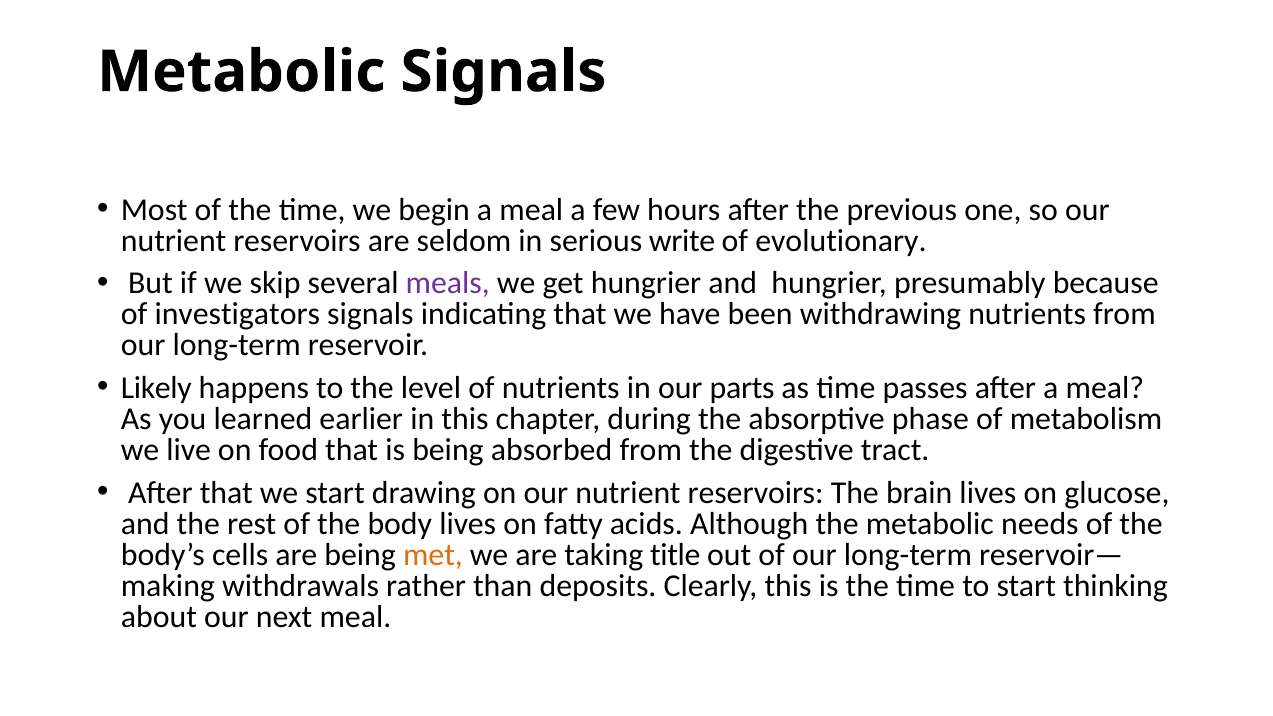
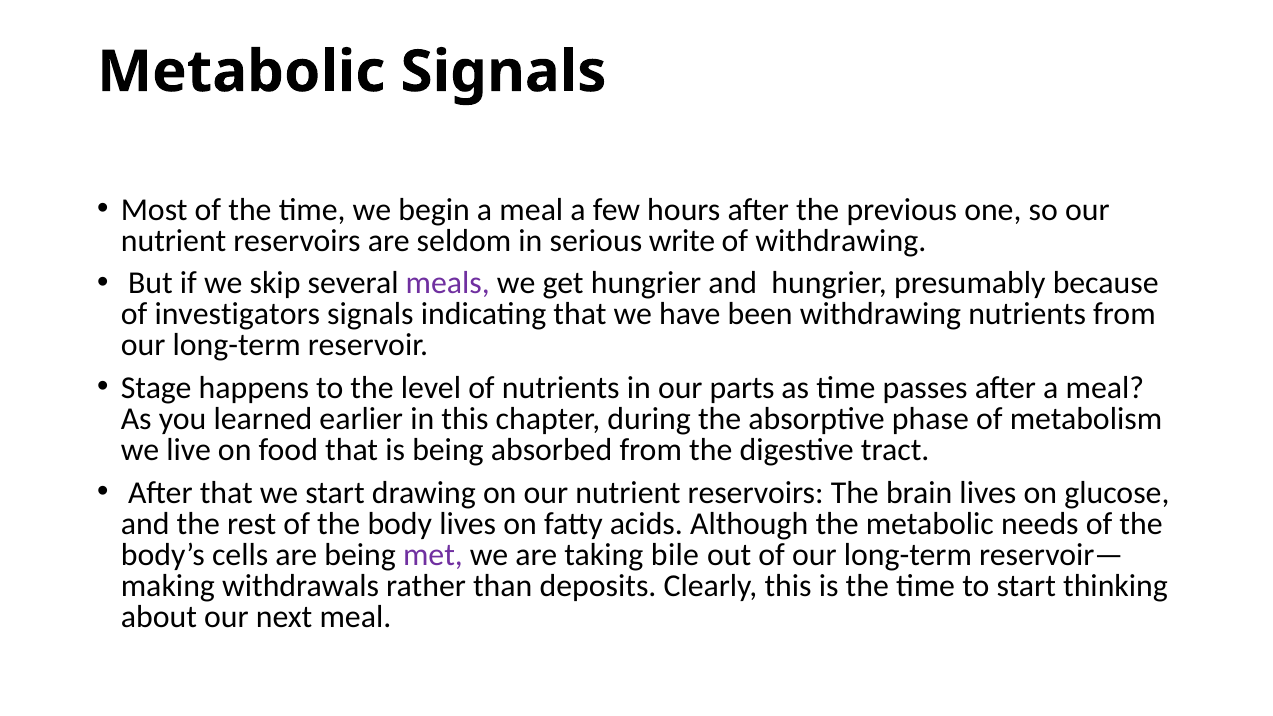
of evolutionary: evolutionary -> withdrawing (841, 241)
Likely: Likely -> Stage (156, 388)
met colour: orange -> purple (433, 555)
title: title -> bile (675, 555)
